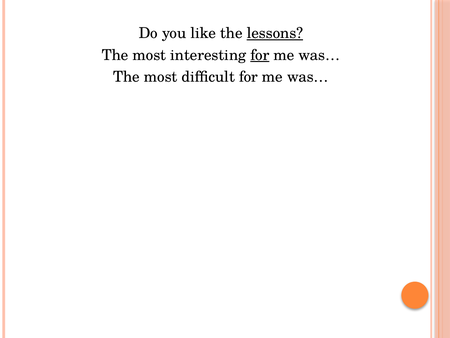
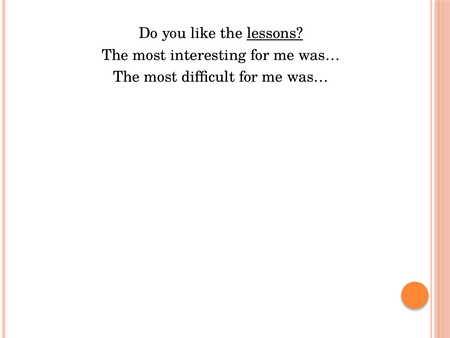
for underline: present -> none (260, 55)
